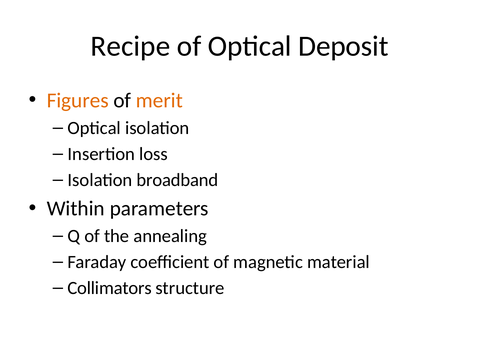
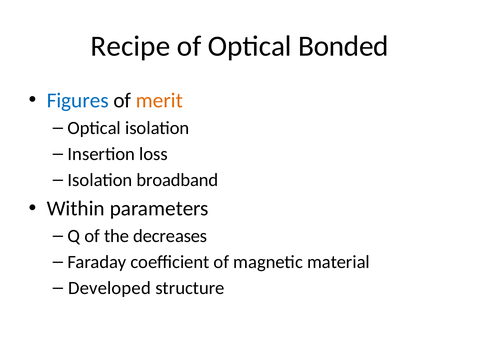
Deposit: Deposit -> Bonded (343, 46)
Figures colour: orange -> blue (78, 100)
annealing: annealing -> decreases (170, 236)
Collimators: Collimators -> Developed (109, 288)
